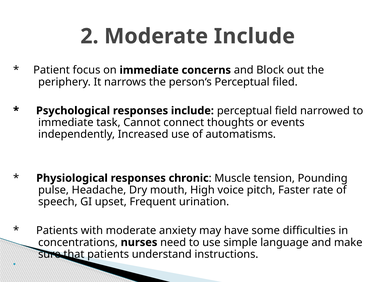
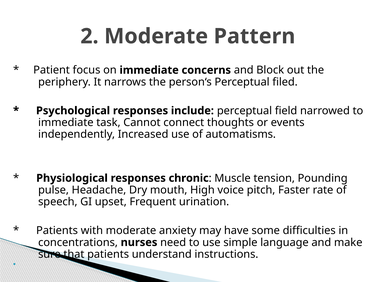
Moderate Include: Include -> Pattern (254, 36)
